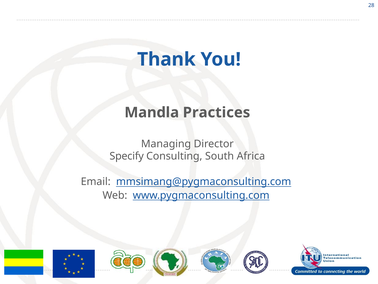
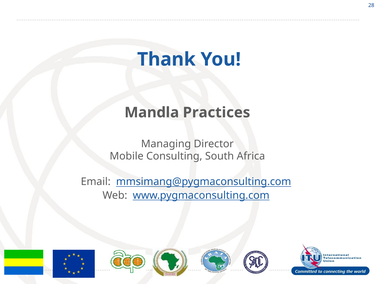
Specify: Specify -> Mobile (127, 156)
